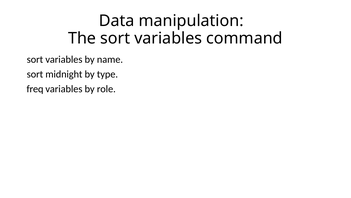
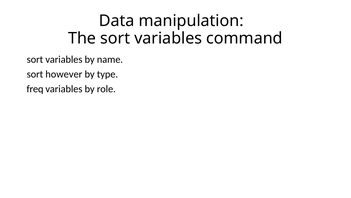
midnight: midnight -> however (64, 74)
